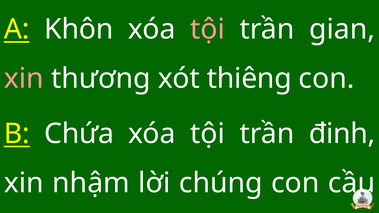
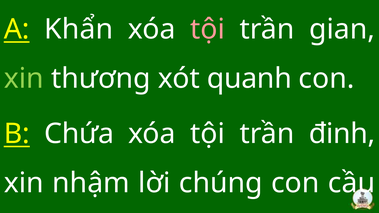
A Khôn: Khôn -> Khẩn (79, 29)
xin colour: pink -> light green (24, 79)
thiêng: thiêng -> quanh (249, 79)
